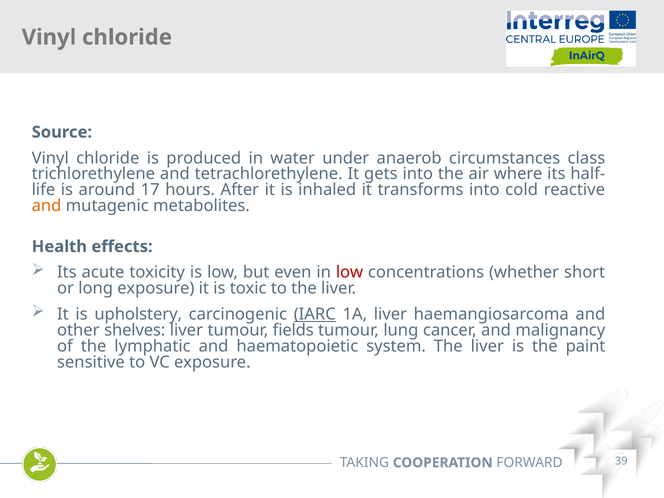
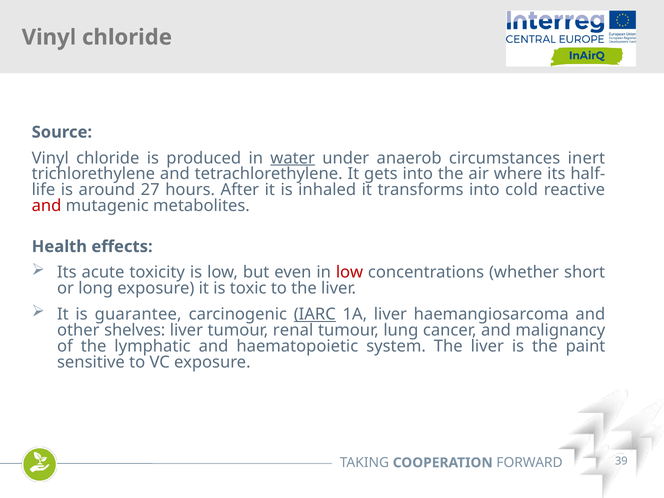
water underline: none -> present (293, 158)
class: class -> inert (586, 158)
17: 17 -> 27 (150, 190)
and colour: orange -> red (47, 206)
upholstery: upholstery -> guarantee (138, 314)
fields: fields -> renal (293, 330)
